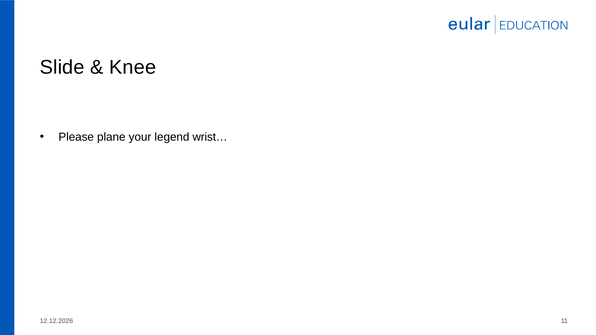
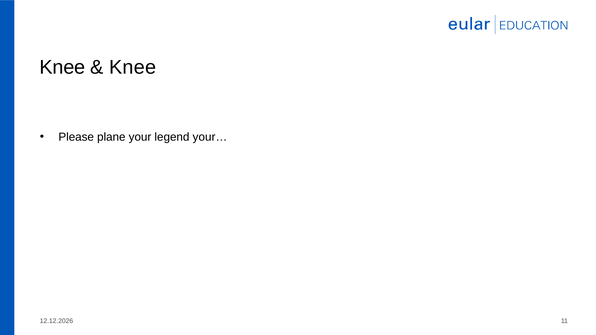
Slide: Slide -> Knee (62, 67)
wrist…: wrist… -> your… (210, 137)
